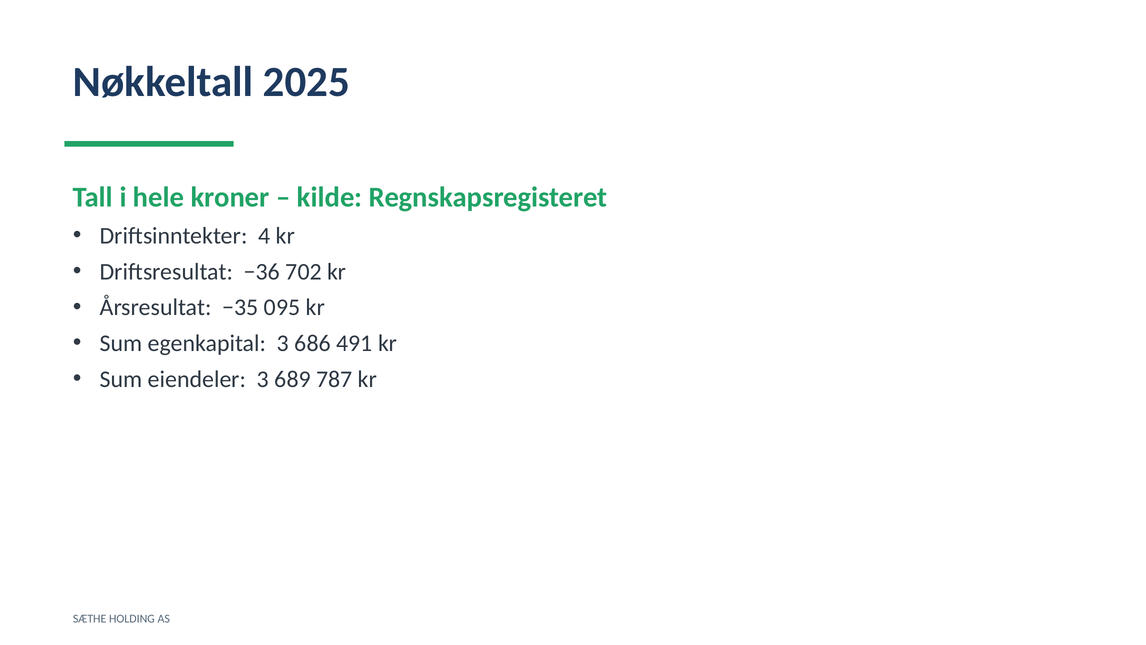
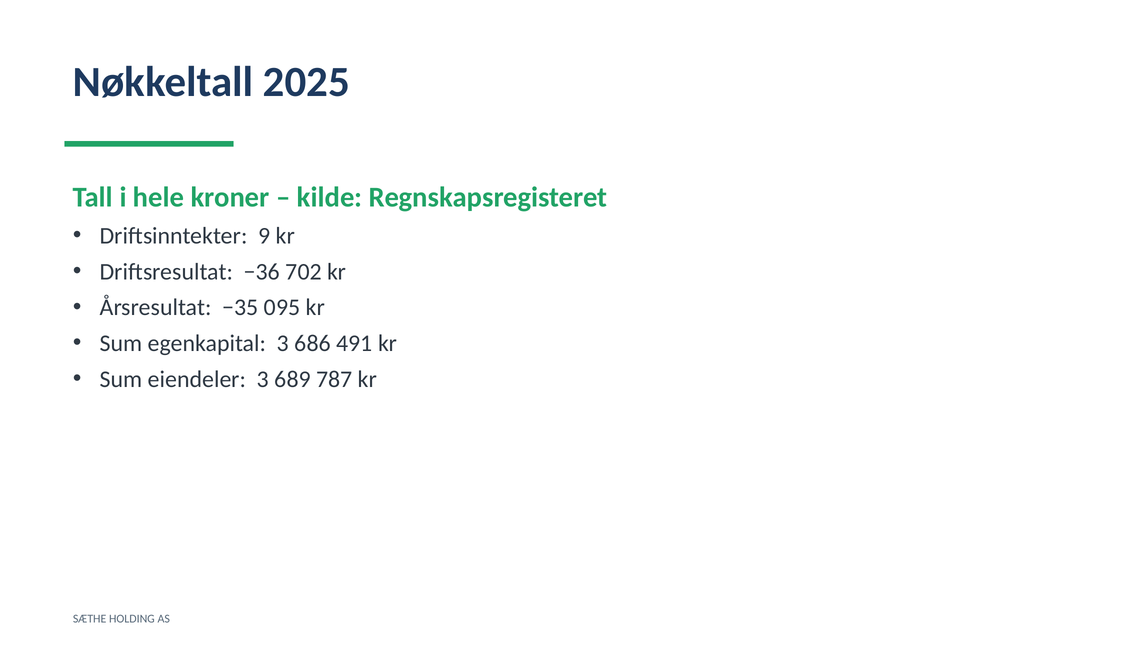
4: 4 -> 9 (264, 236)
